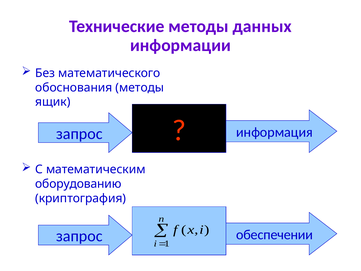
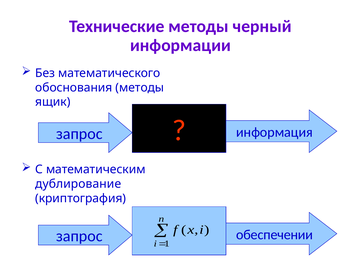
данных: данных -> черный (262, 26)
оборудованию: оборудованию -> дублирование (78, 184)
